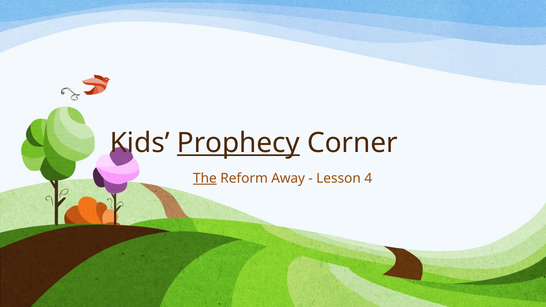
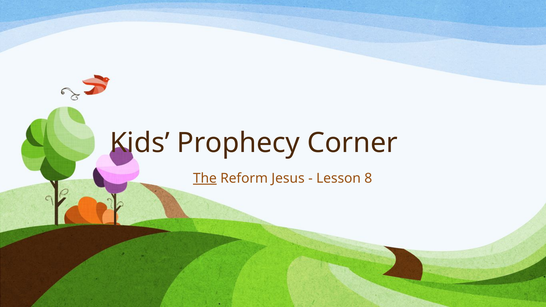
Prophecy underline: present -> none (238, 143)
Away: Away -> Jesus (288, 178)
4: 4 -> 8 (368, 178)
